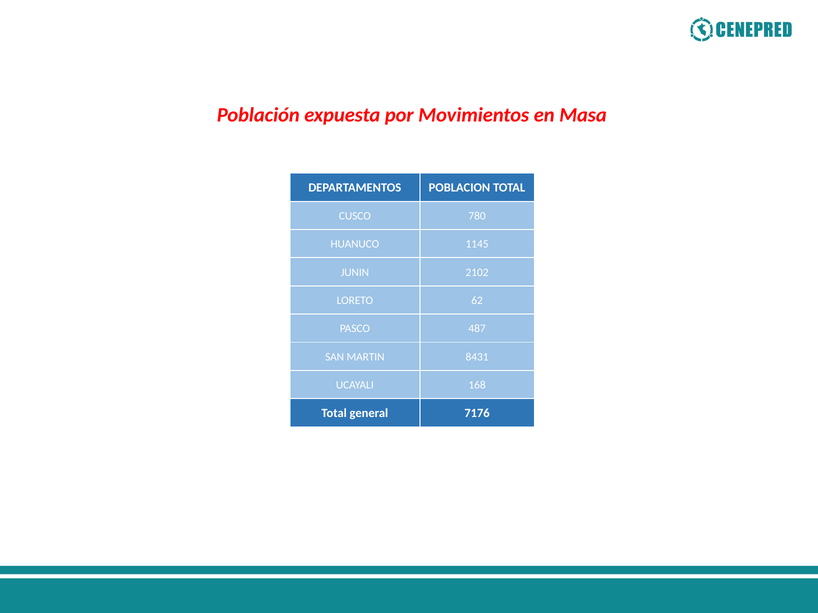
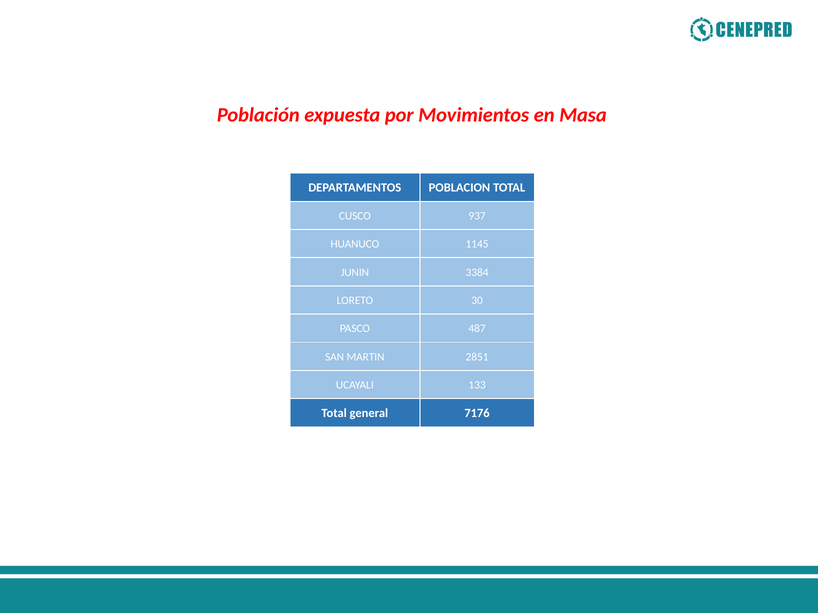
780: 780 -> 937 (477, 216)
2102: 2102 -> 3384 (477, 273)
62: 62 -> 30 (477, 301)
8431: 8431 -> 2851 (477, 357)
168: 168 -> 133 (477, 385)
